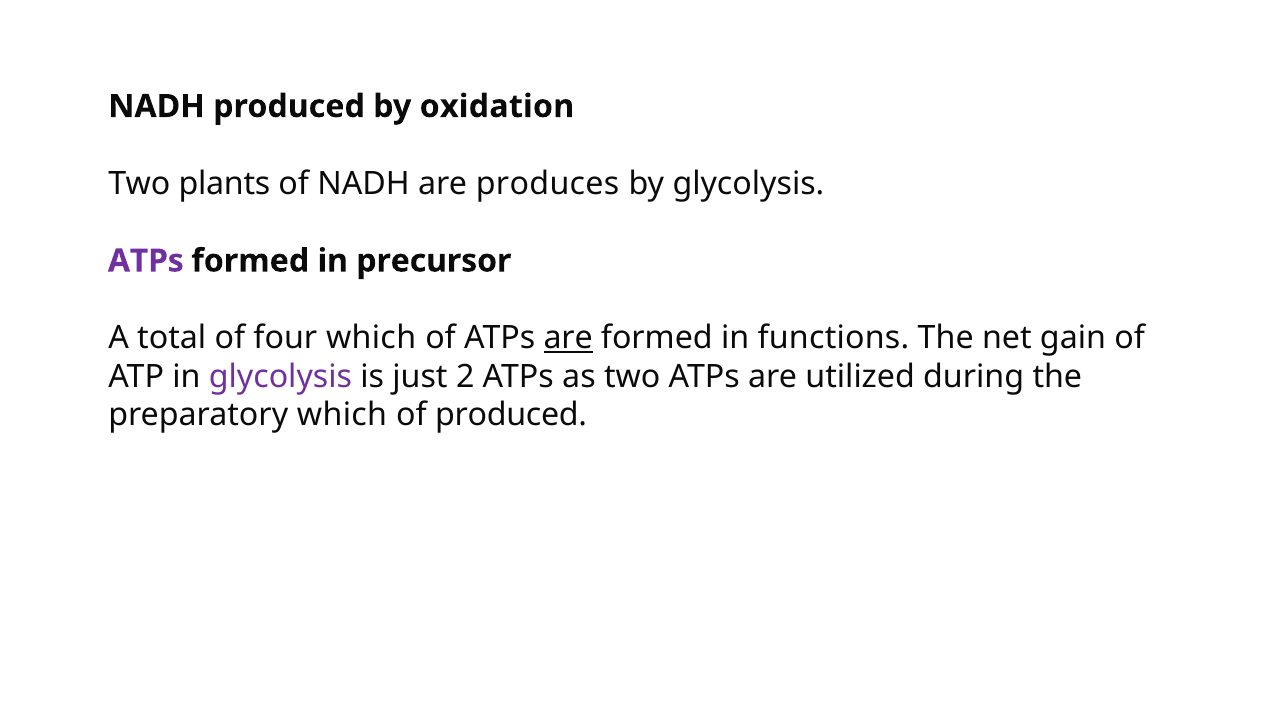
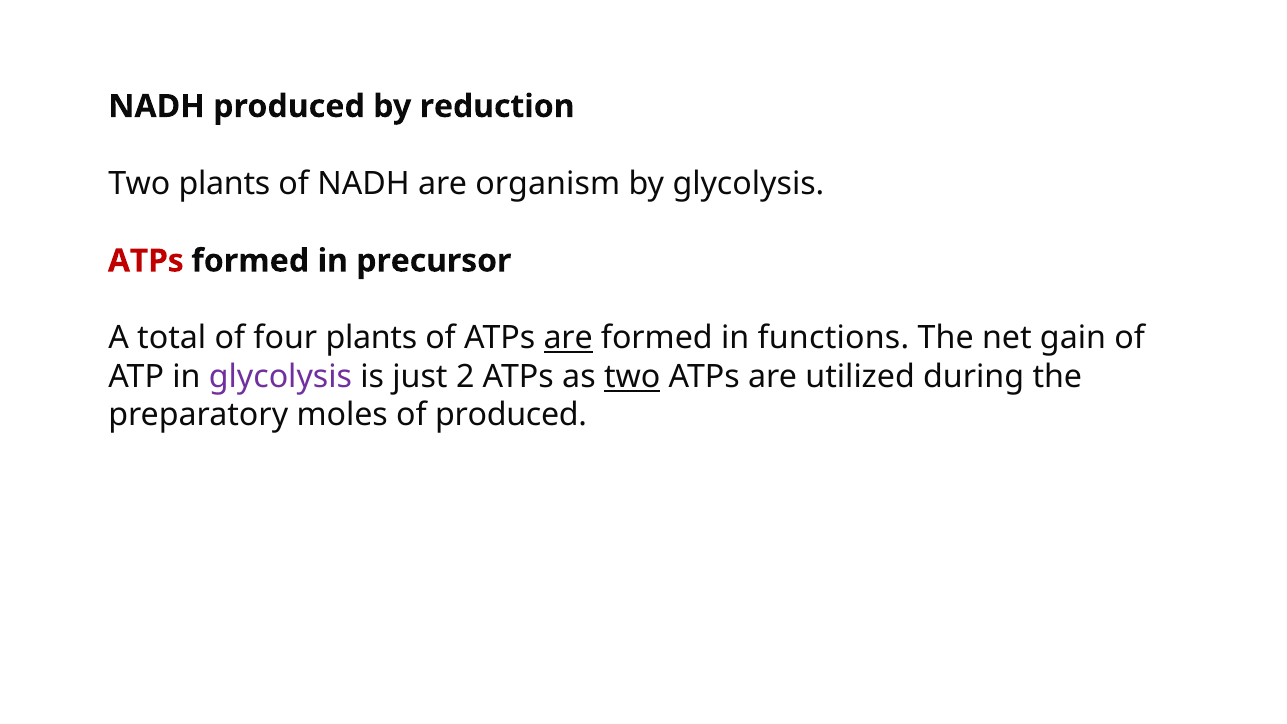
oxidation: oxidation -> reduction (497, 106)
produces: produces -> organism (548, 184)
ATPs colour: purple -> red (146, 261)
four which: which -> plants (371, 338)
two underline: none -> present (632, 377)
preparatory which: which -> moles (342, 415)
